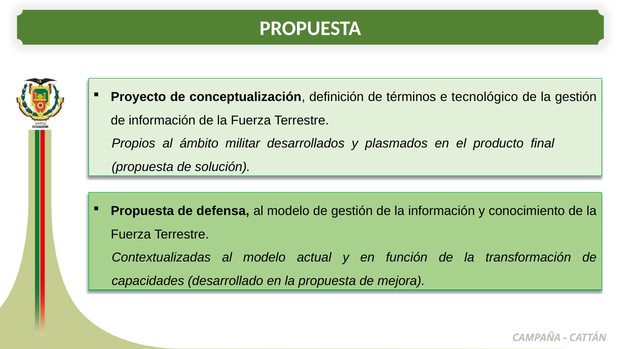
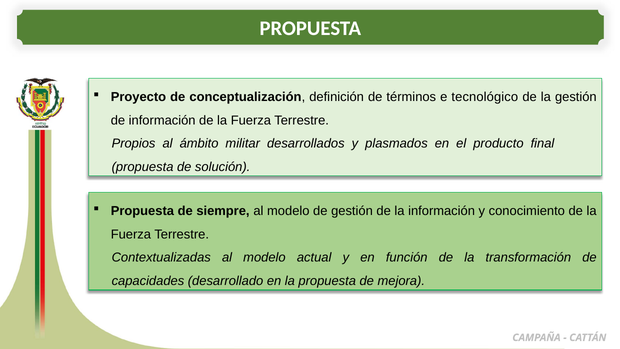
defensa: defensa -> siempre (223, 211)
